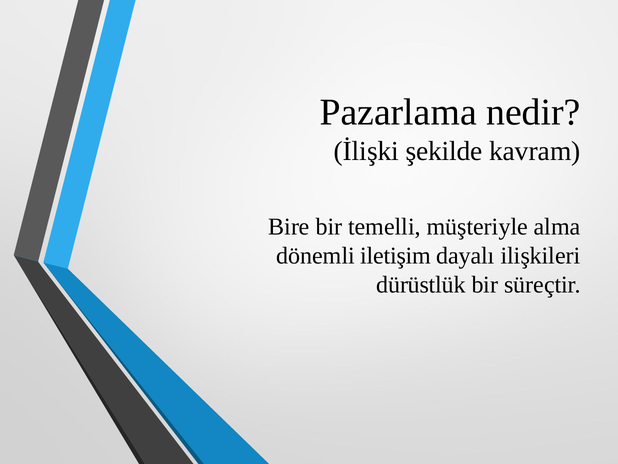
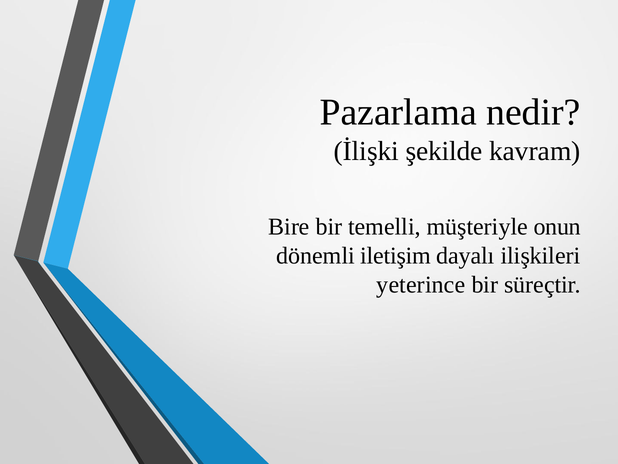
alma: alma -> onun (557, 227)
dürüstlük: dürüstlük -> yeterince (421, 284)
